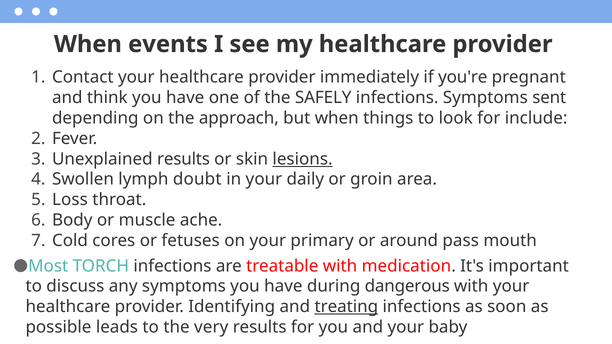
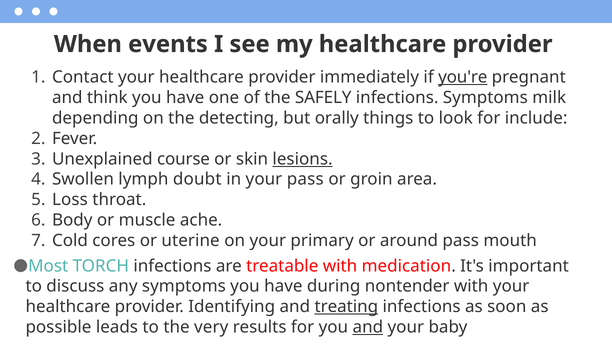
you're underline: none -> present (463, 77)
sent: sent -> milk (549, 98)
approach: approach -> detecting (239, 118)
but when: when -> orally (337, 118)
Unexplained results: results -> course (184, 159)
your daily: daily -> pass (305, 179)
fetuses: fetuses -> uterine (191, 241)
dangerous: dangerous -> nontender (407, 287)
and underline: none -> present (368, 327)
